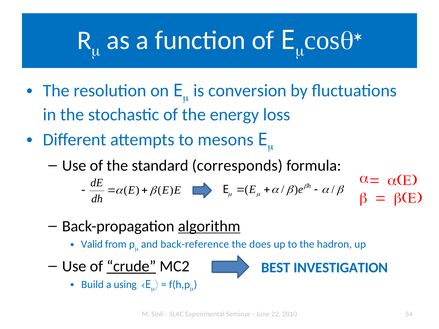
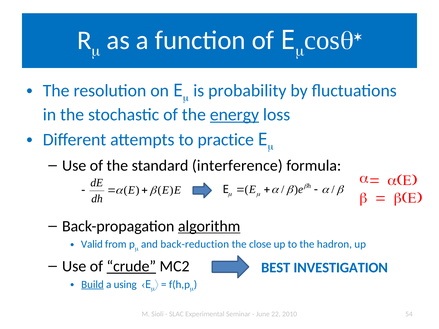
conversion: conversion -> probability (247, 91)
energy underline: none -> present (234, 115)
mesons: mesons -> practice (226, 140)
corresponds: corresponds -> interference (237, 166)
back-reference: back-reference -> back-reduction (195, 245)
does: does -> close (260, 245)
Build underline: none -> present (92, 285)
